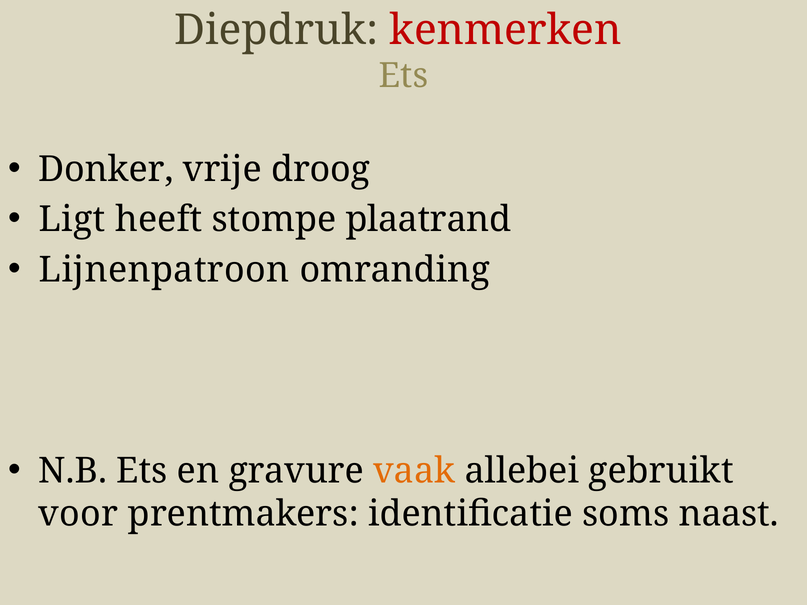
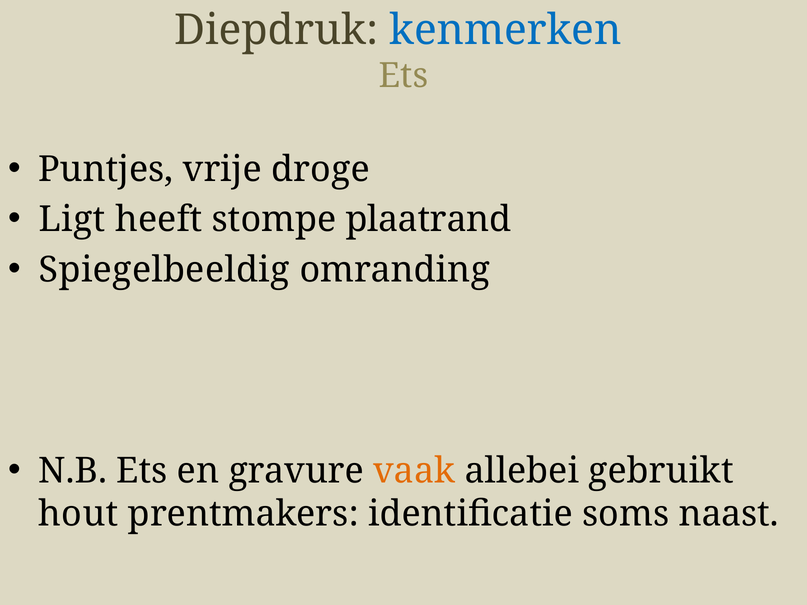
kenmerken colour: red -> blue (505, 30)
Donker: Donker -> Puntjes (106, 169)
droog: droog -> droge (321, 169)
Lijnenpatroon: Lijnenpatroon -> Spiegelbeeldig (164, 270)
voor: voor -> hout (78, 514)
